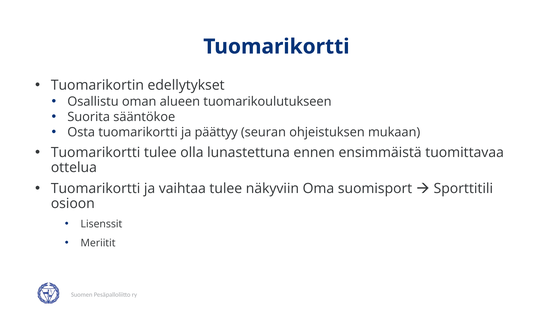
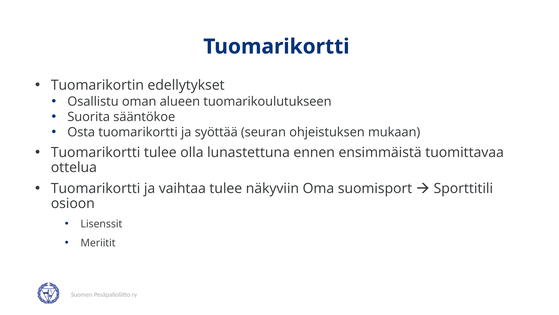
päättyy: päättyy -> syöttää (216, 132)
